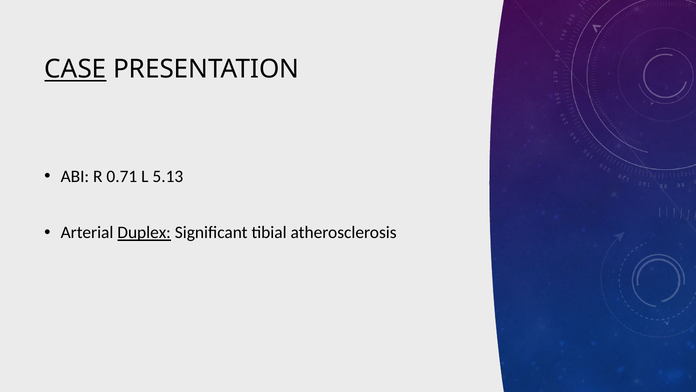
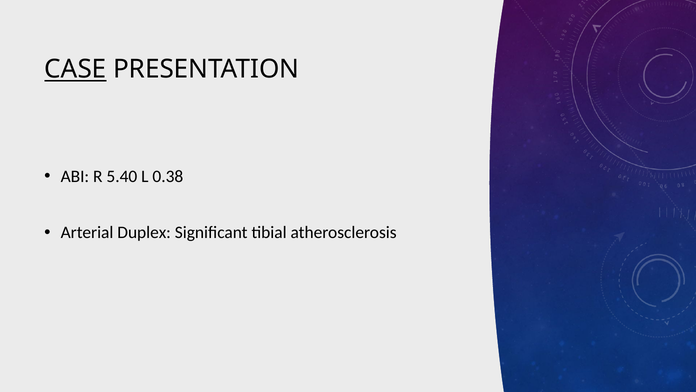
0.71: 0.71 -> 5.40 (122, 176)
5.13: 5.13 -> 0.38 (168, 176)
Duplex underline: present -> none (144, 232)
